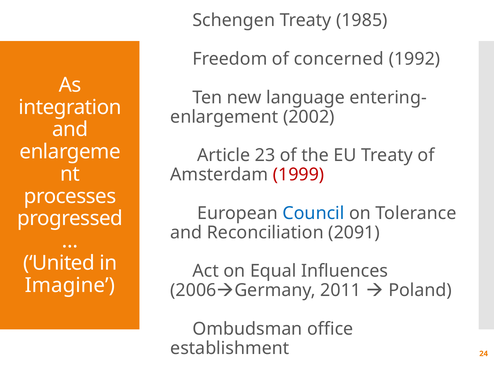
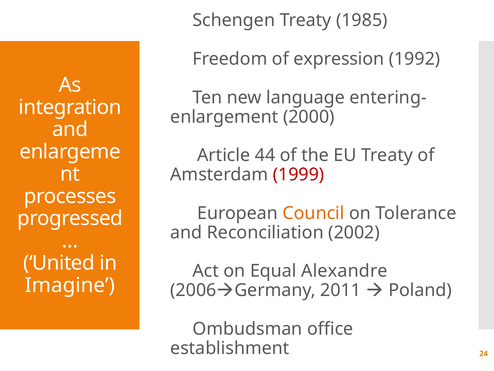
concerned: concerned -> expression (339, 59)
2002: 2002 -> 2000 (309, 117)
23: 23 -> 44 (265, 155)
Council colour: blue -> orange (314, 213)
2091: 2091 -> 2002 (354, 232)
Influences: Influences -> Alexandre (344, 271)
